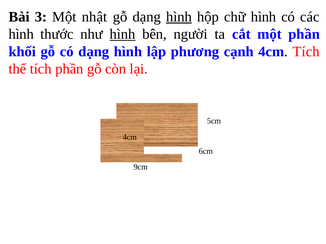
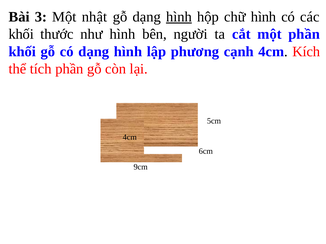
hình: hình -> khối (21, 34)
hình underline: present -> none (123, 34)
4cm Tích: Tích -> Kích (306, 52)
